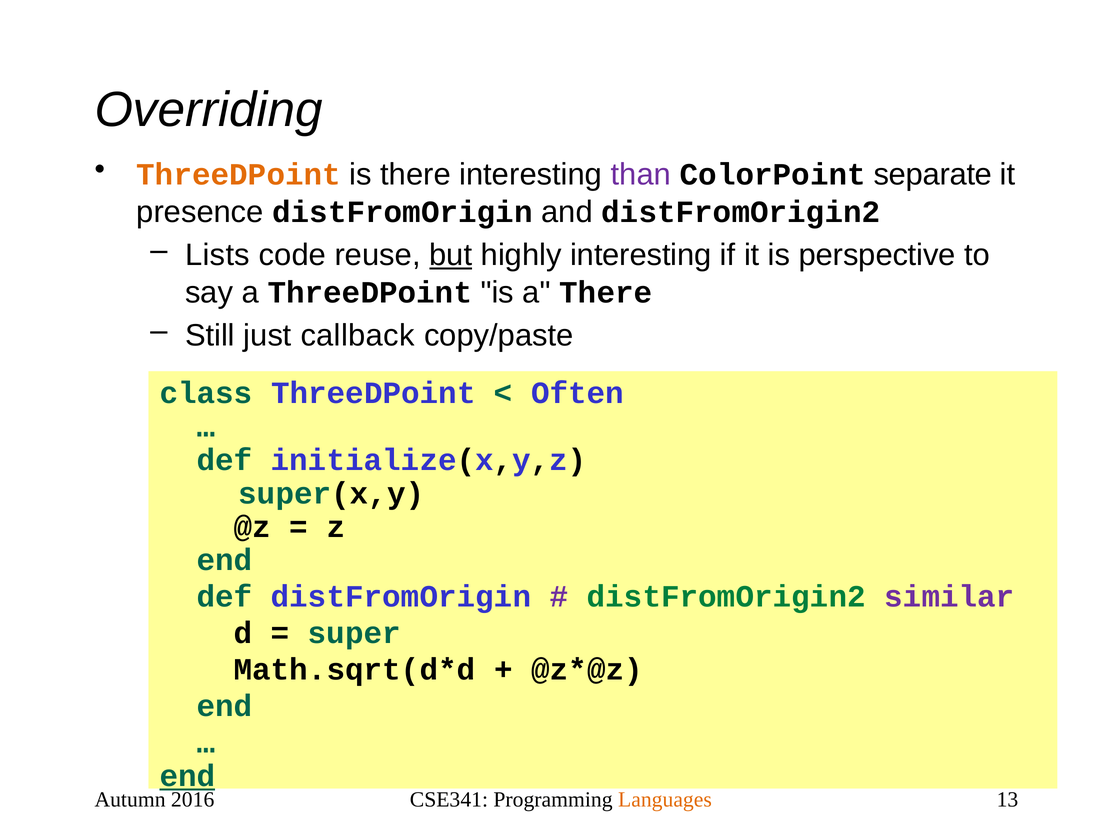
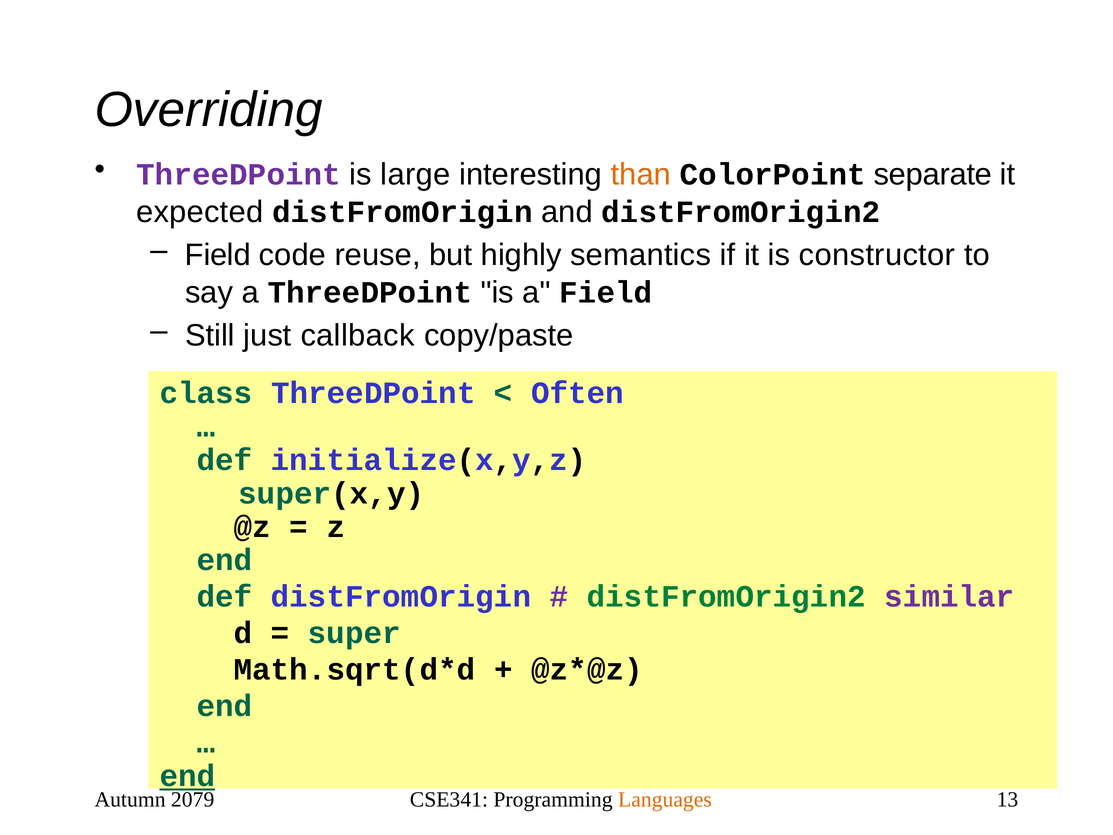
ThreeDPoint colour: orange -> purple (239, 175)
is there: there -> large (415, 175)
than colour: purple -> orange (641, 175)
presence: presence -> expected (200, 212)
Lists: Lists -> Field (218, 255)
but underline: present -> none (451, 255)
highly interesting: interesting -> semantics (641, 255)
perspective: perspective -> constructor (877, 255)
a There: There -> Field (606, 292)
2016: 2016 -> 2079 (193, 799)
